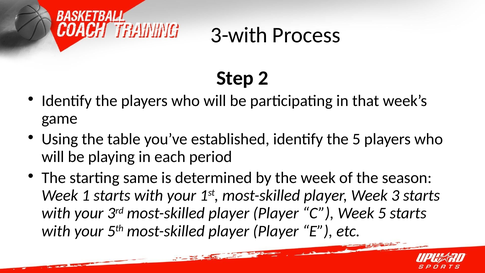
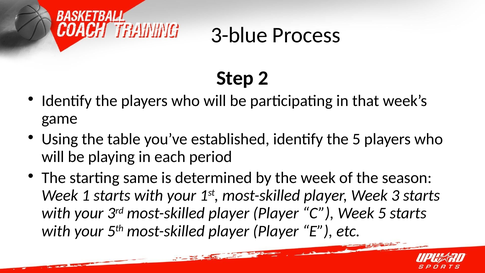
3-with: 3-with -> 3-blue (239, 35)
